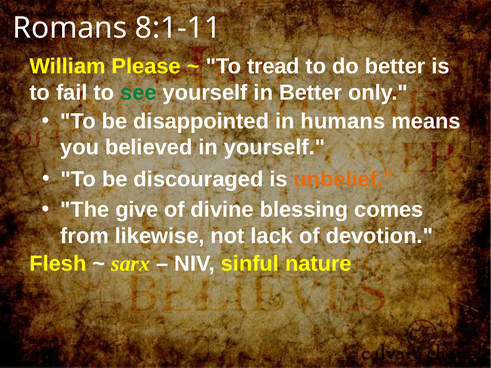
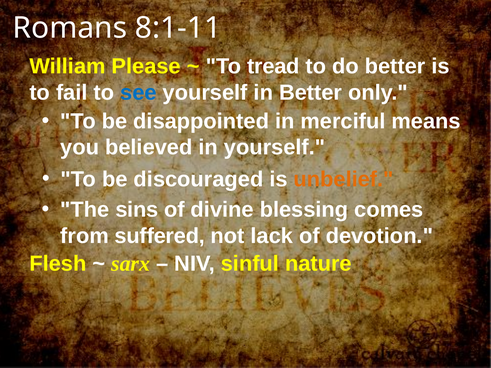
see colour: green -> blue (138, 93)
humans: humans -> merciful (343, 121)
give: give -> sins (137, 210)
likewise: likewise -> suffered (160, 236)
